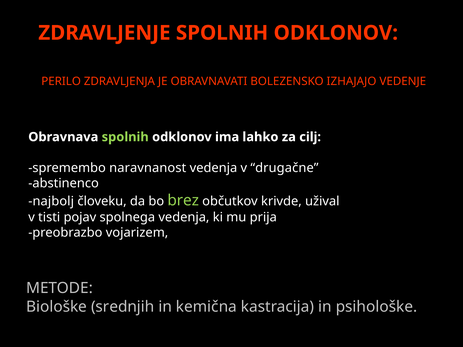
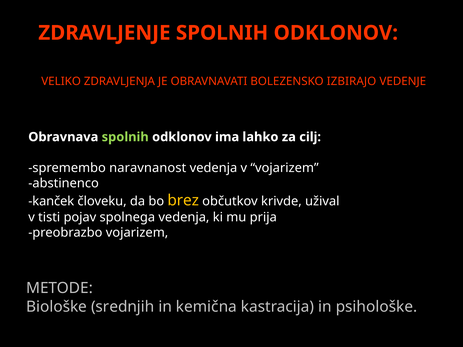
PERILO: PERILO -> VELIKO (61, 82)
IZHAJAJO: IZHAJAJO -> IZBIRAJO (351, 82)
v drugačne: drugačne -> vojarizem (285, 168)
najbolj: najbolj -> kanček (51, 201)
brez colour: light green -> yellow (183, 201)
